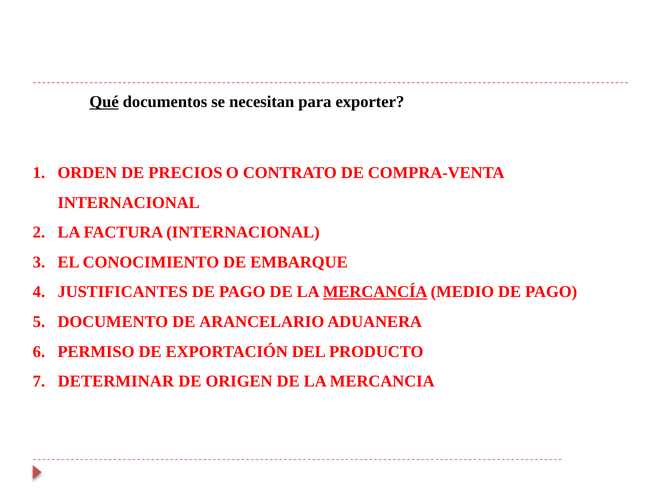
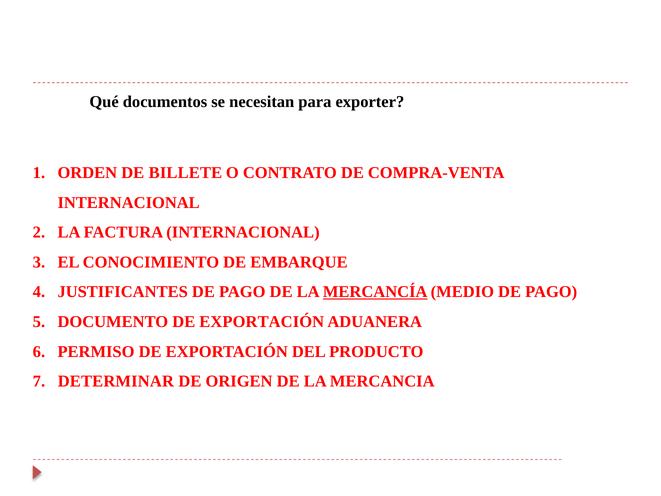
Qué underline: present -> none (104, 102)
PRECIOS: PRECIOS -> BILLETE (185, 173)
DOCUMENTO DE ARANCELARIO: ARANCELARIO -> EXPORTACIÓN (262, 322)
